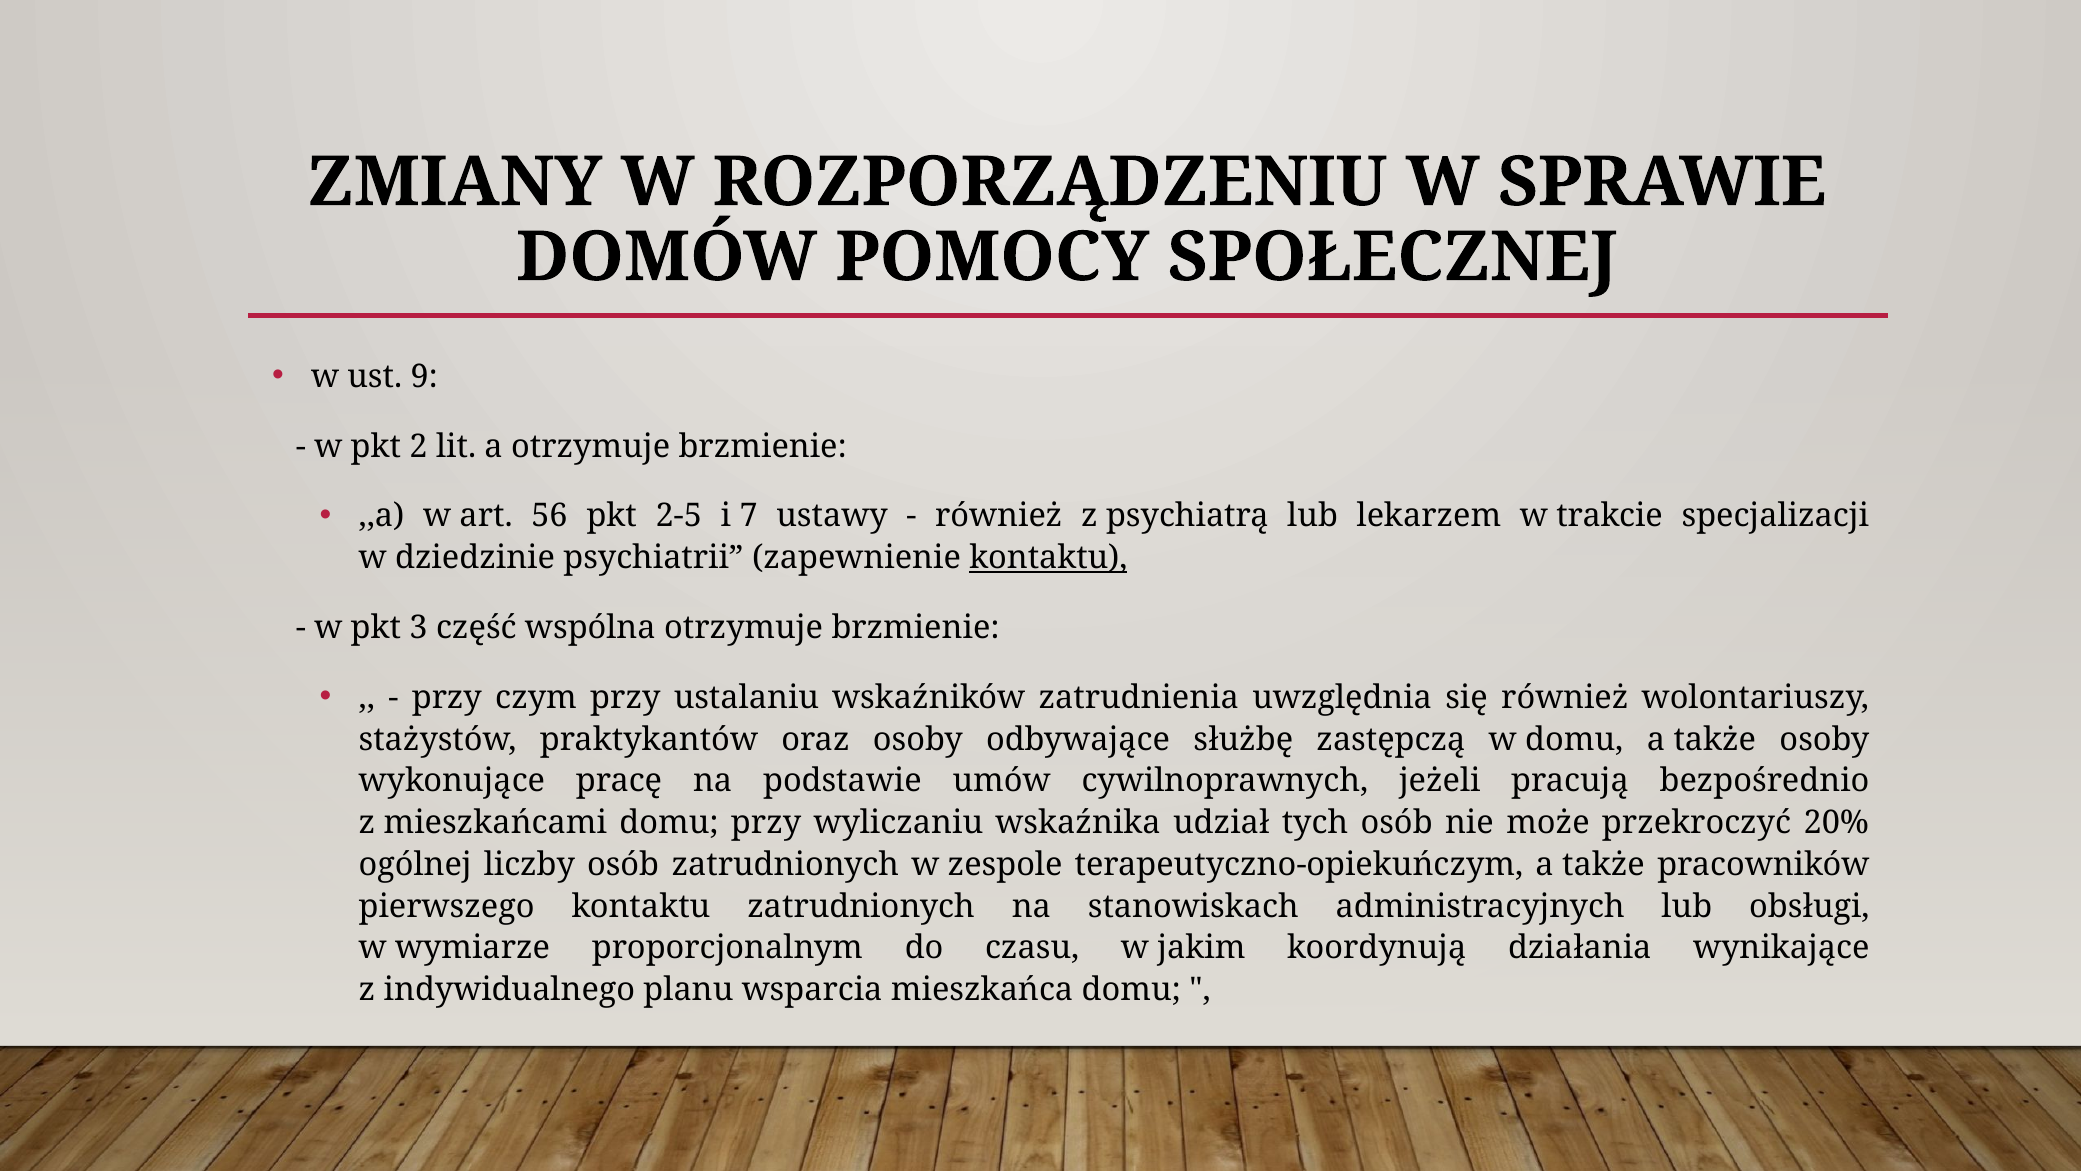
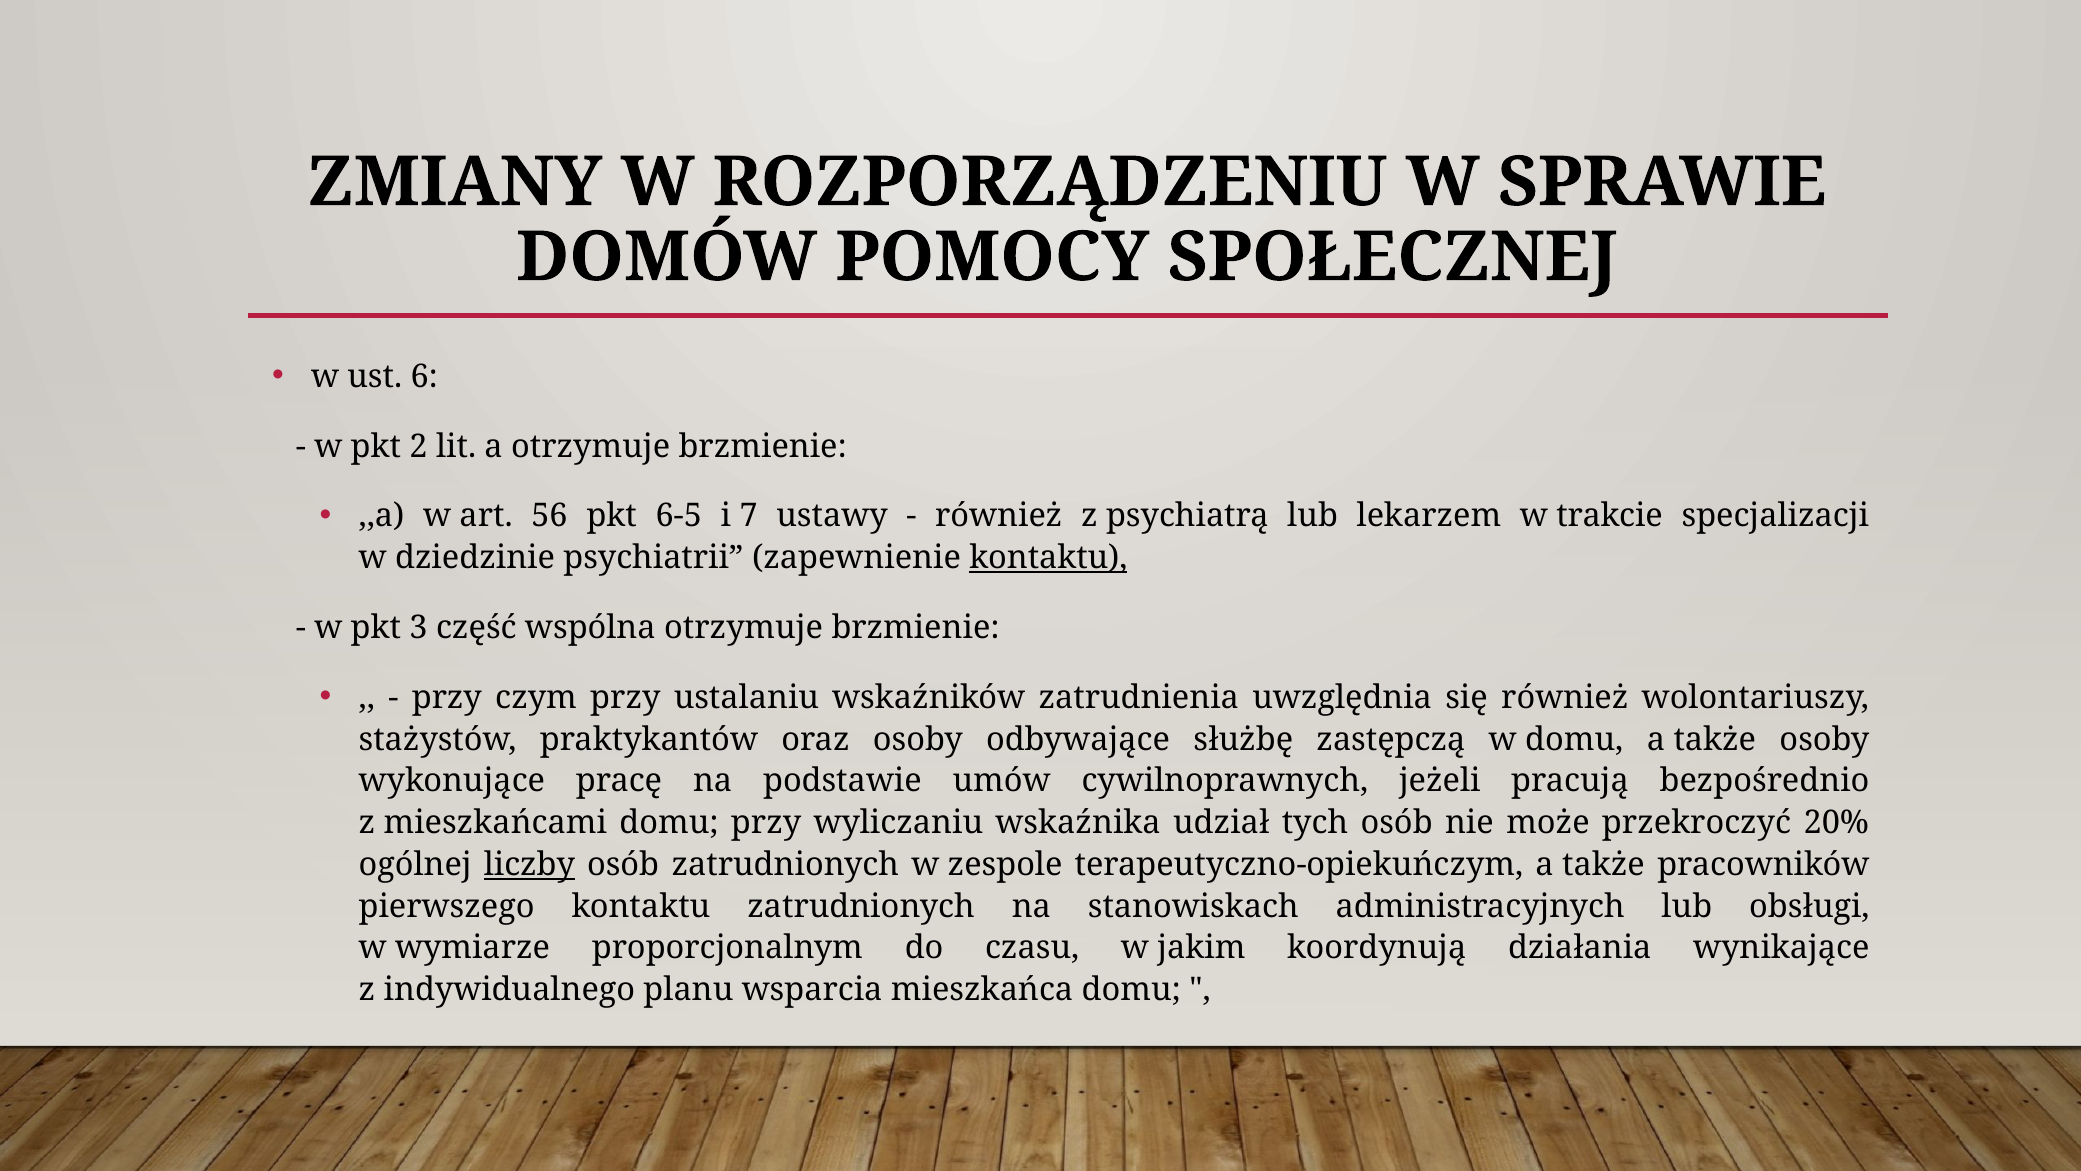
9: 9 -> 6 (424, 376)
2-5: 2-5 -> 6-5 (679, 516)
liczby underline: none -> present (529, 864)
